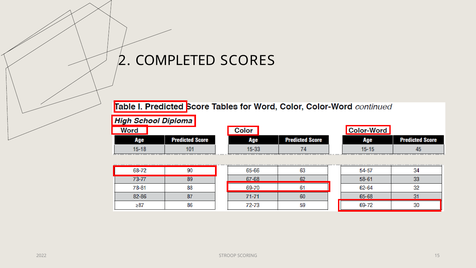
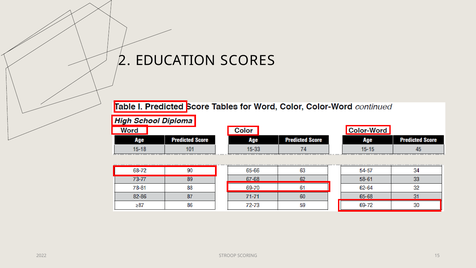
COMPLETED: COMPLETED -> EDUCATION (175, 61)
